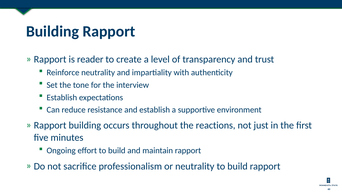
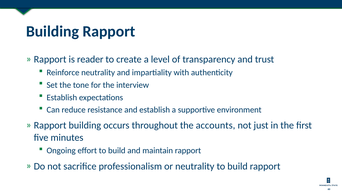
reactions: reactions -> accounts (216, 125)
